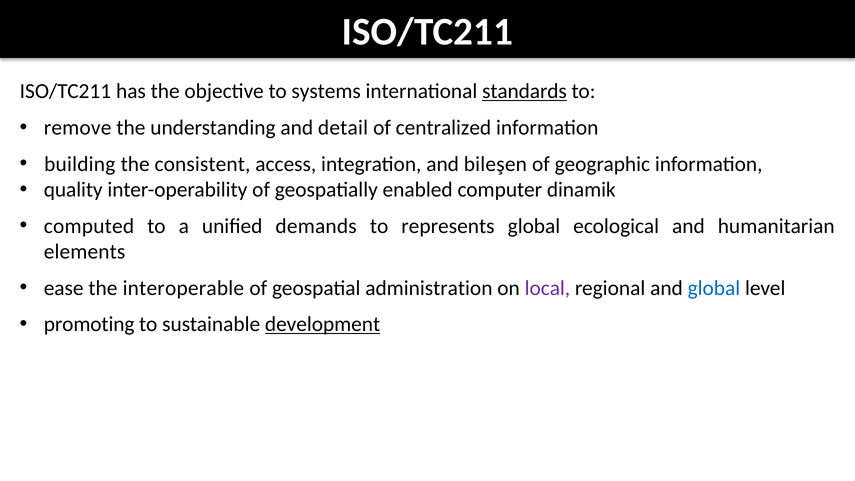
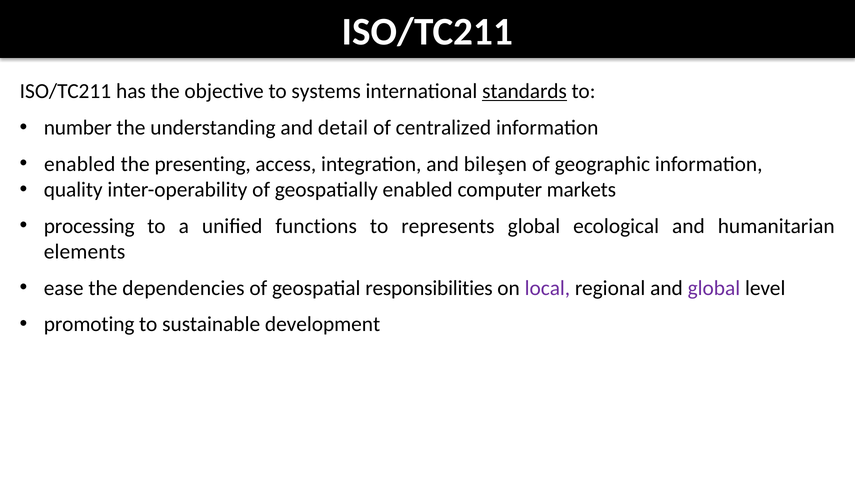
remove: remove -> number (78, 128)
building: building -> enabled (80, 164)
consistent: consistent -> presenting (203, 164)
dinamik: dinamik -> markets (581, 190)
computed: computed -> processing (89, 226)
demands: demands -> functions (316, 226)
interoperable: interoperable -> dependencies (183, 288)
administration: administration -> responsibilities (429, 288)
global colour: blue -> purple (714, 288)
development underline: present -> none (323, 324)
